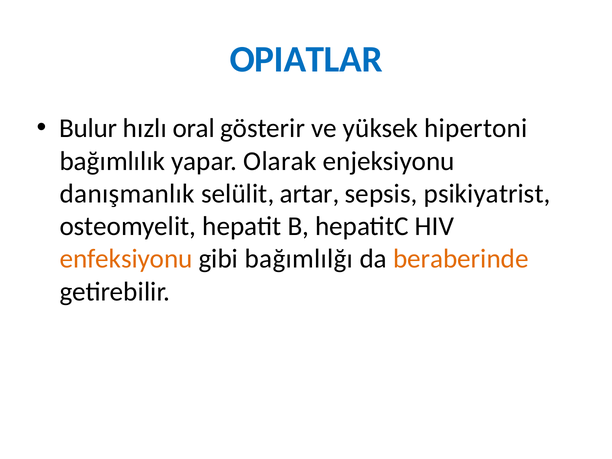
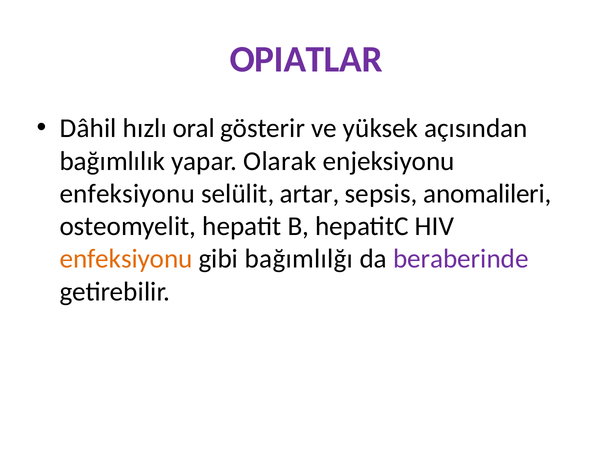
OPIATLAR colour: blue -> purple (306, 59)
Bulur: Bulur -> Dâhil (88, 128)
hipertoni: hipertoni -> açısından (476, 128)
danışmanlık: danışmanlık -> enfeksiyonu (127, 194)
psikiyatrist: psikiyatrist -> anomalileri (487, 194)
beraberinde colour: orange -> purple (461, 259)
